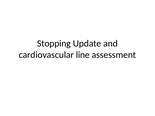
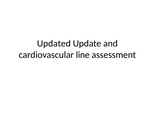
Stopping: Stopping -> Updated (54, 44)
